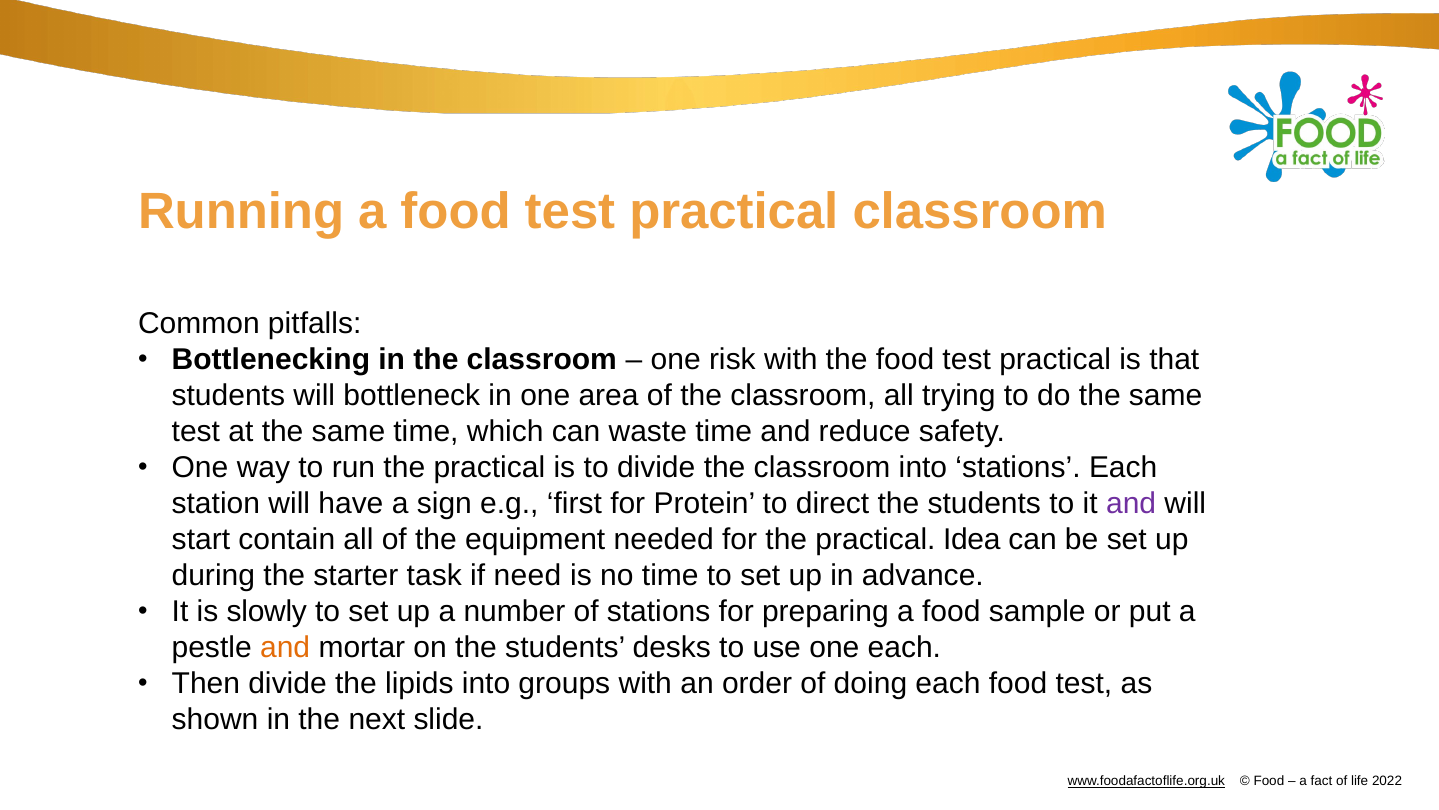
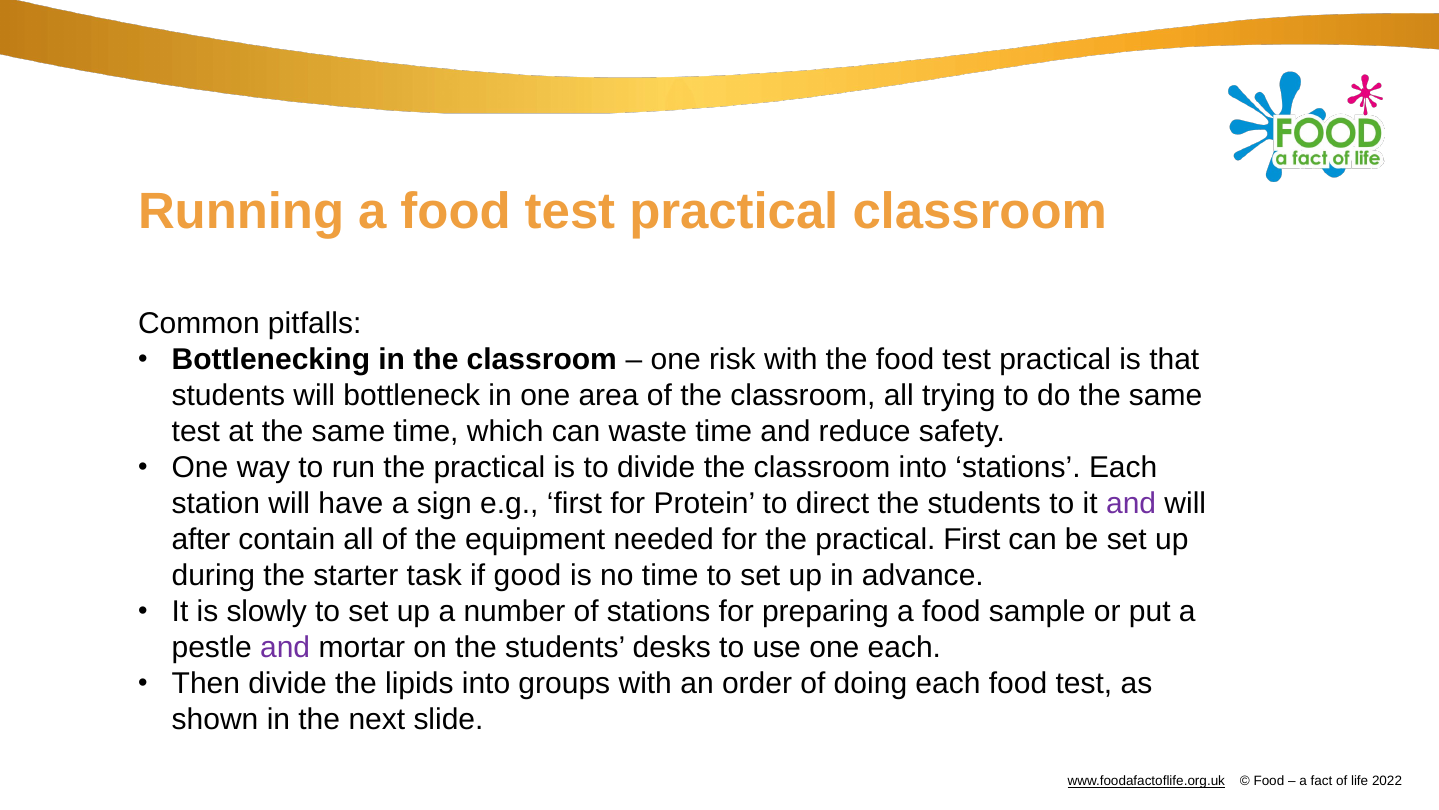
start: start -> after (201, 539)
practical Idea: Idea -> First (972, 539)
need: need -> good (528, 575)
and colour: orange -> purple (285, 647)
